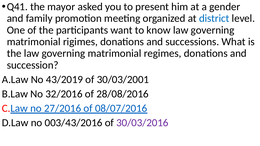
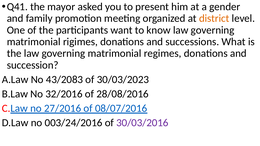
district colour: blue -> orange (214, 18)
43/2019: 43/2019 -> 43/2083 (64, 80)
30/03/2001: 30/03/2001 -> 30/03/2023 (123, 80)
003/43/2016: 003/43/2016 -> 003/24/2016 (74, 123)
